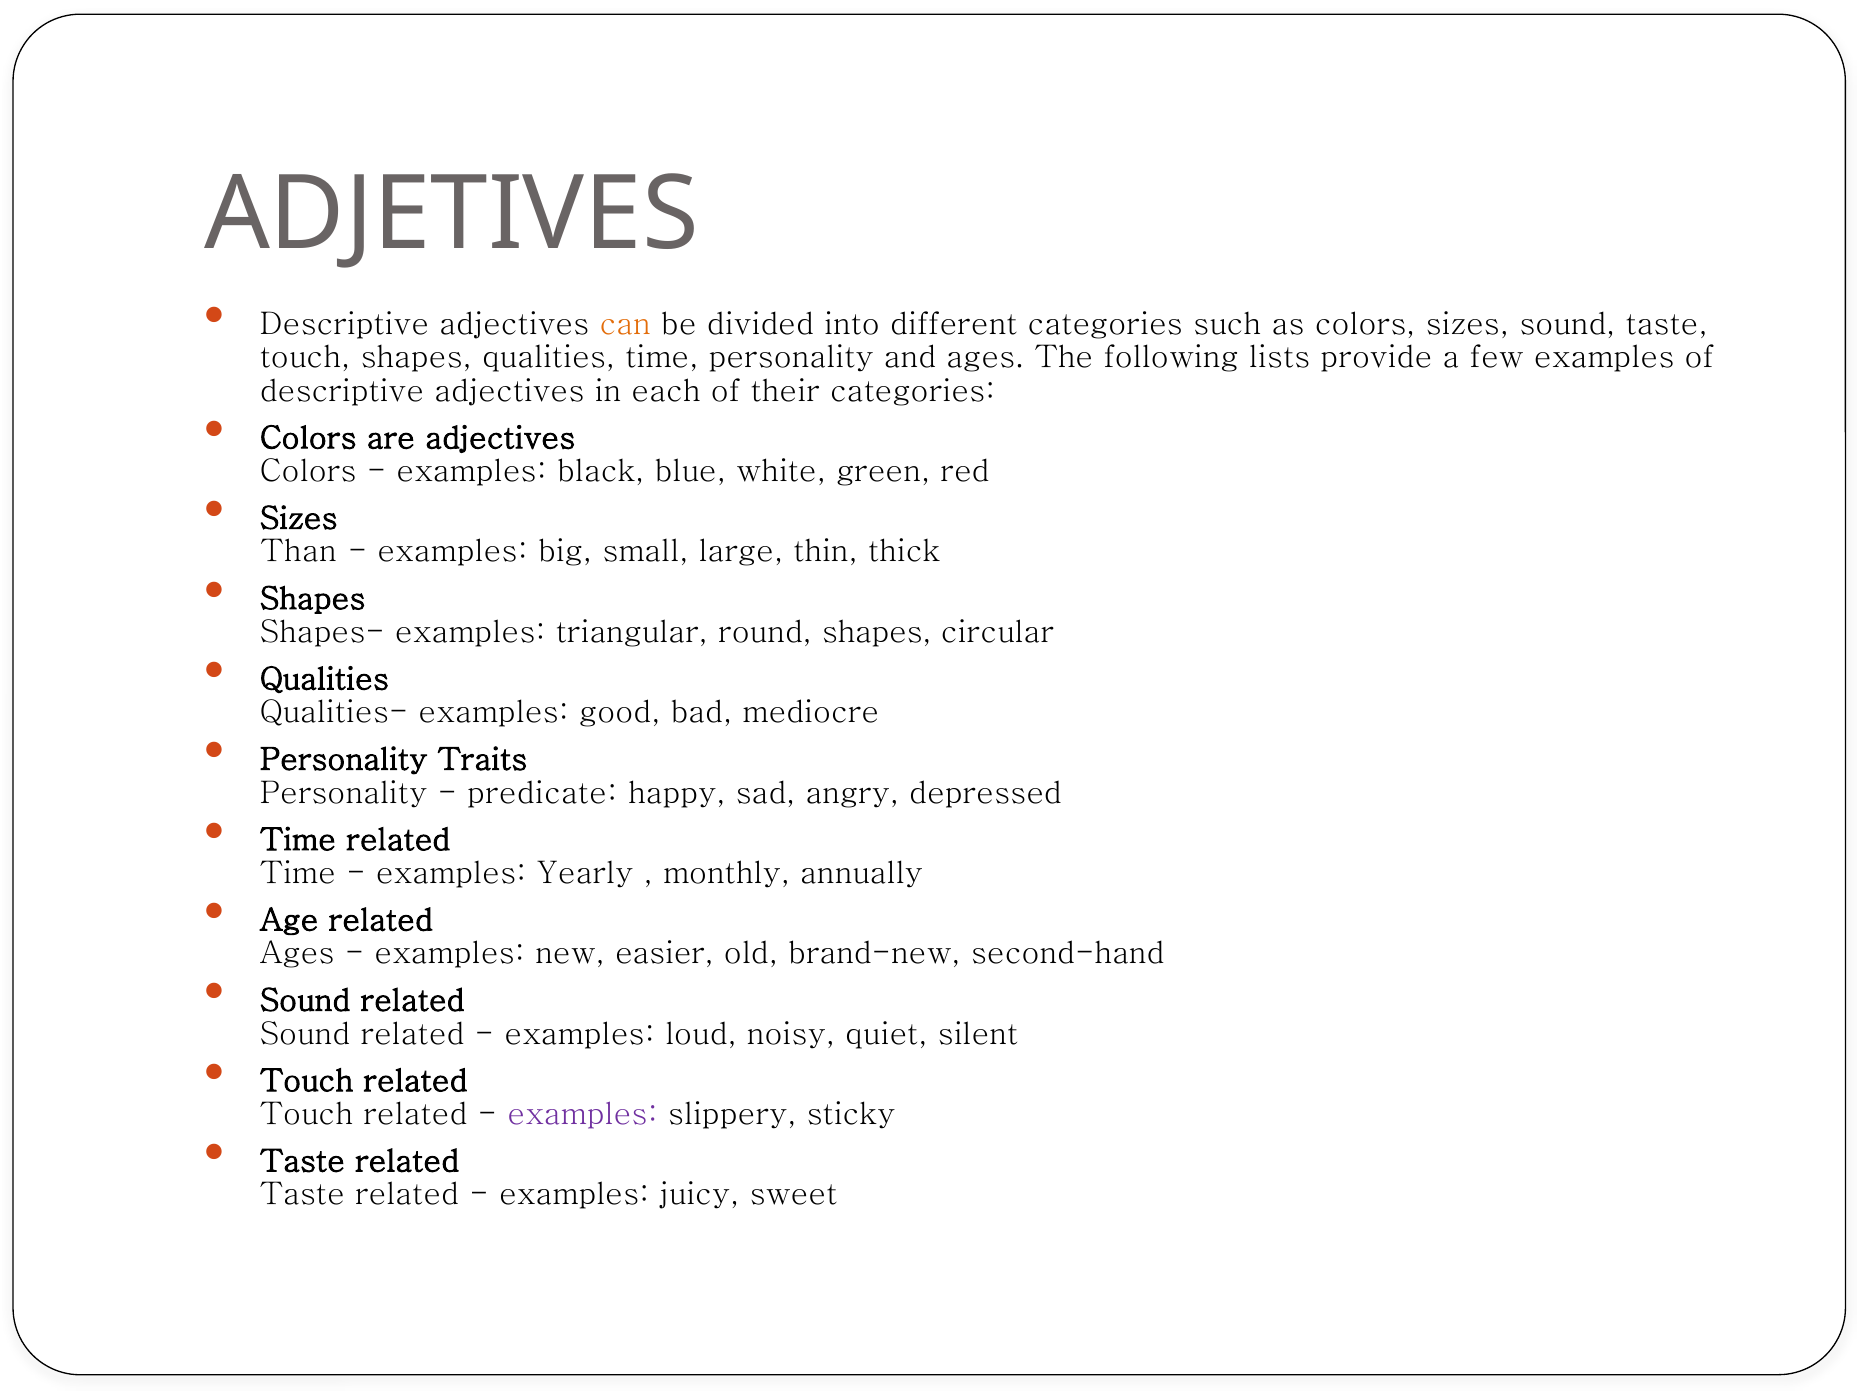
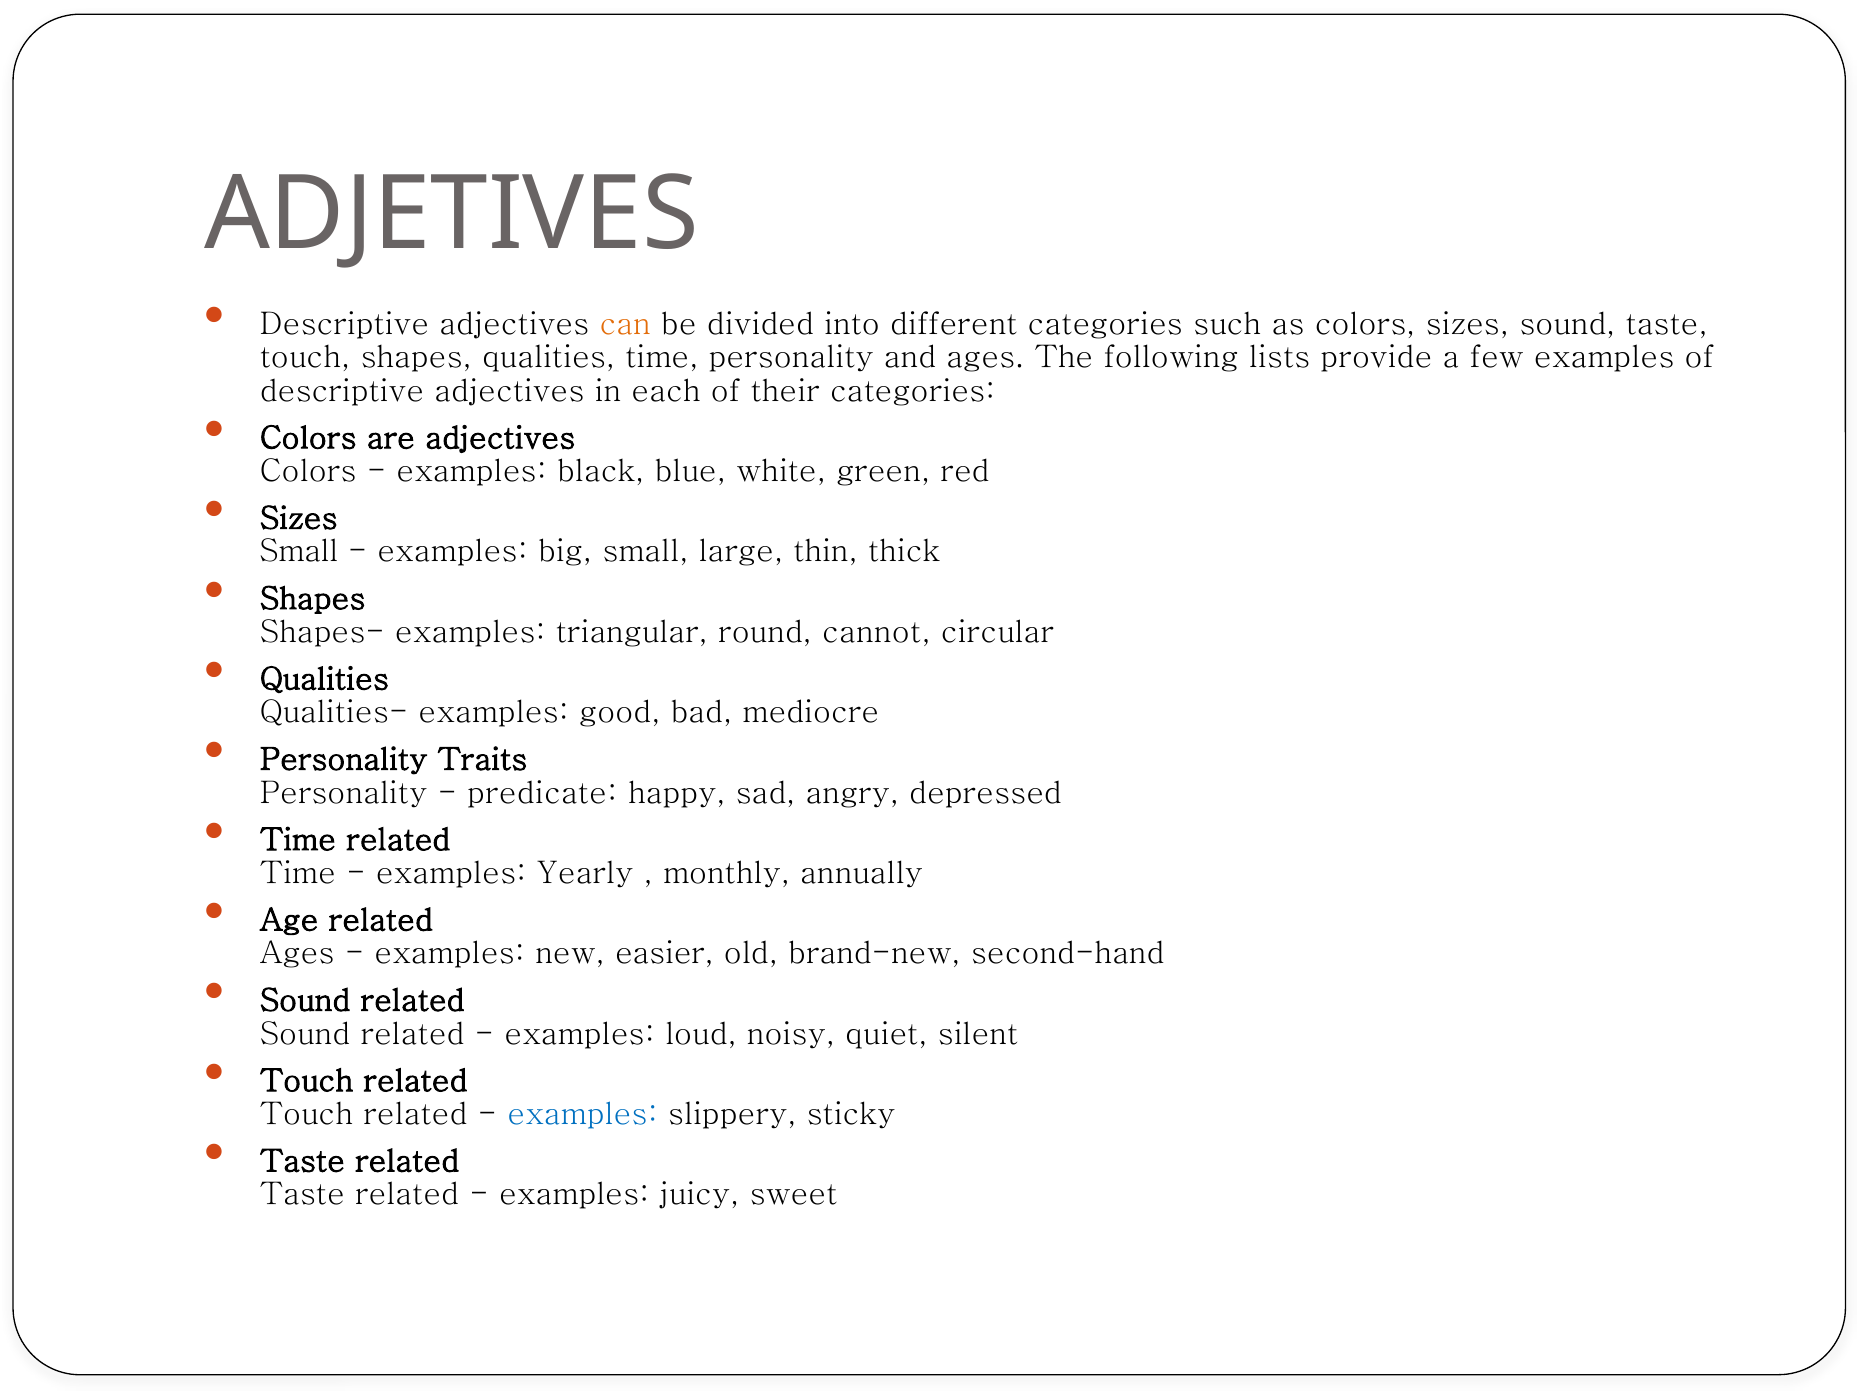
Than: Than -> Small (299, 552)
round shapes: shapes -> cannot (876, 632)
examples colour: purple -> blue (583, 1114)
